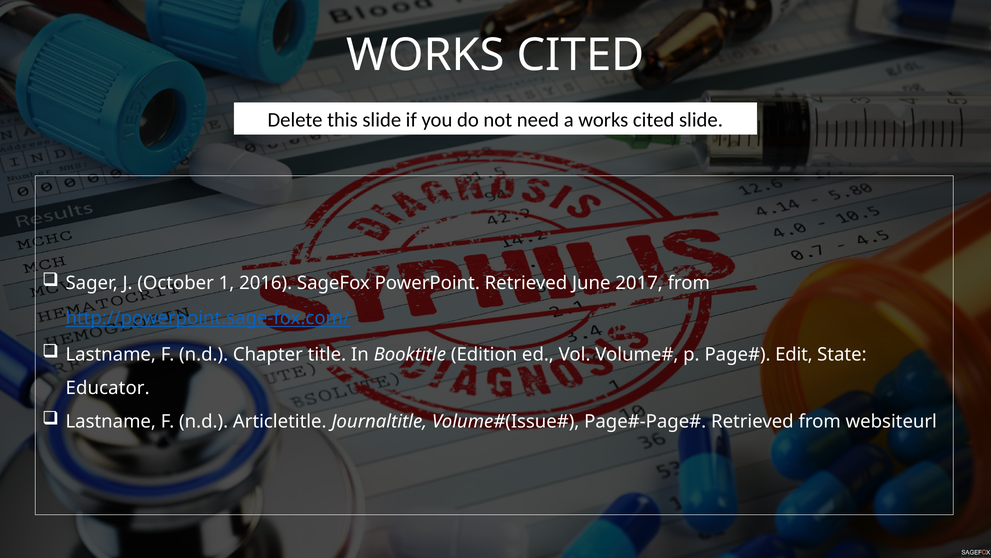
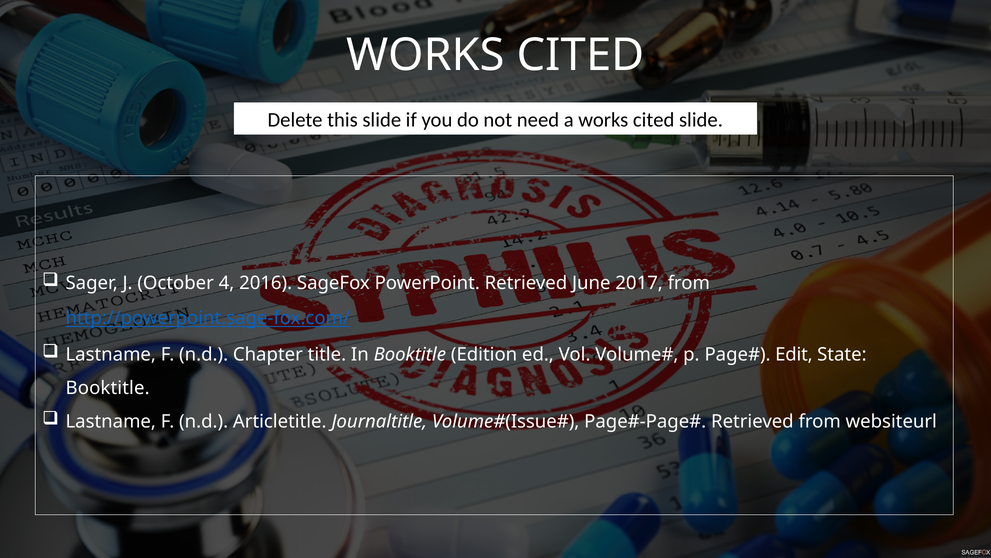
1: 1 -> 4 (227, 283)
Educator: Educator -> Booktitle (108, 388)
